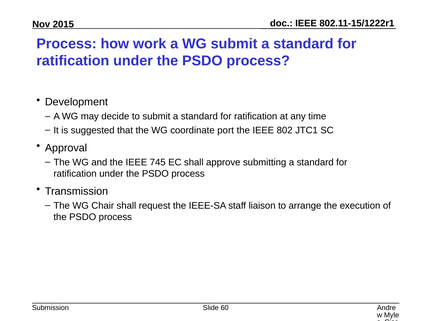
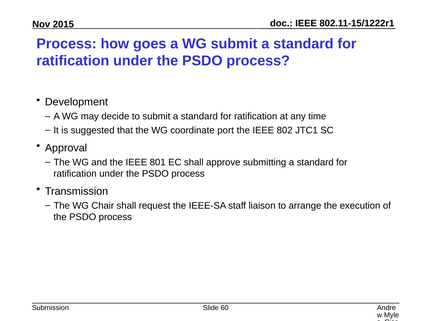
work: work -> goes (150, 44)
745: 745 -> 801 (158, 162)
